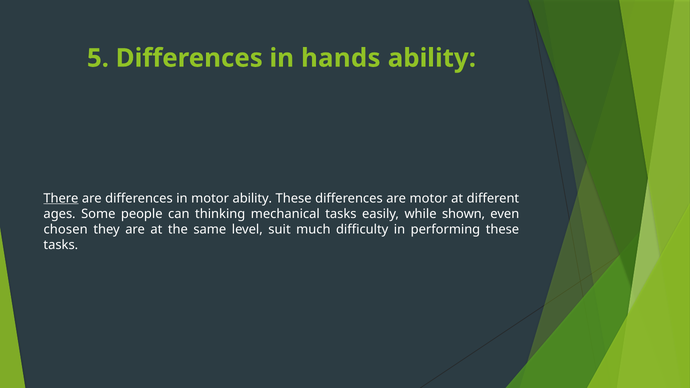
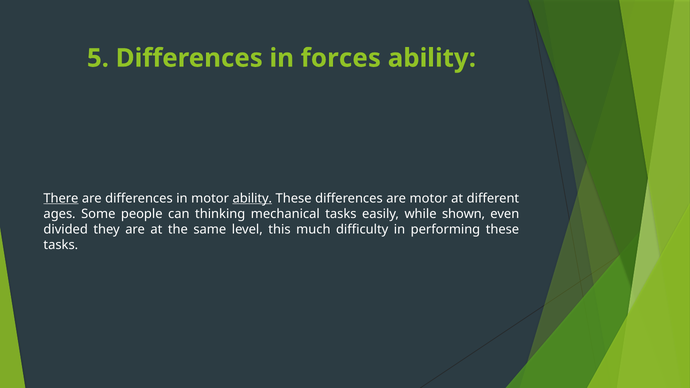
hands: hands -> forces (341, 58)
ability underline: none -> present (252, 198)
chosen: chosen -> divided (66, 229)
suit: suit -> this (280, 229)
